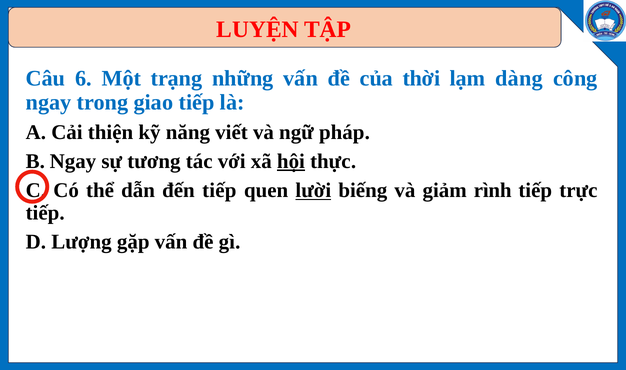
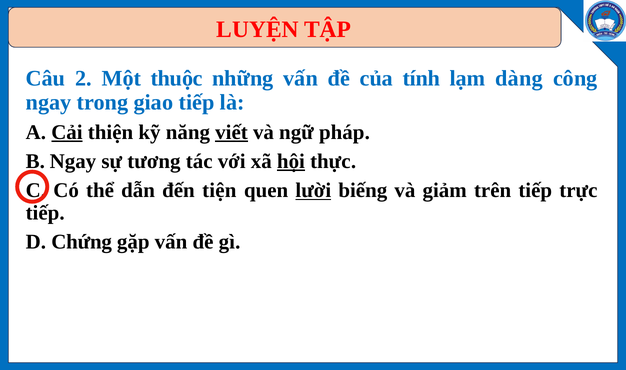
6: 6 -> 2 (83, 78)
trạng: trạng -> thuộc (177, 78)
thời: thời -> tính (421, 78)
Cải underline: none -> present (67, 132)
viết underline: none -> present (231, 132)
đến tiếp: tiếp -> tiện (219, 191)
rình: rình -> trên (493, 191)
Lượng: Lượng -> Chứng (82, 242)
